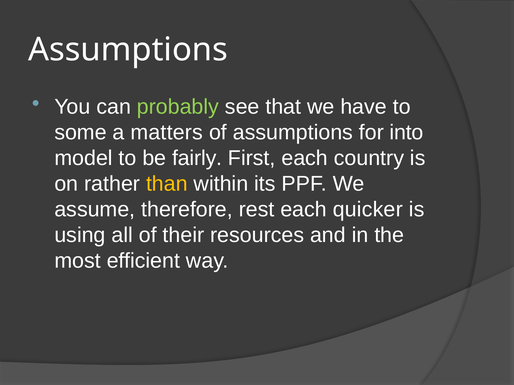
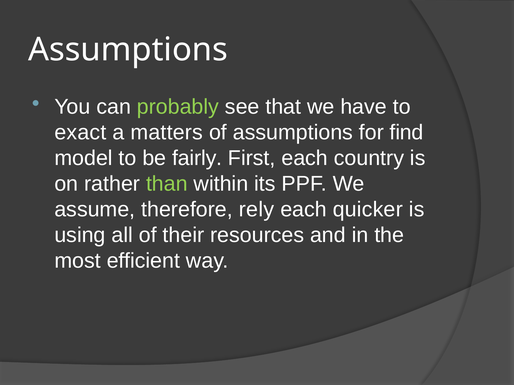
some: some -> exact (80, 133)
into: into -> find (407, 133)
than colour: yellow -> light green (167, 184)
rest: rest -> rely (256, 210)
